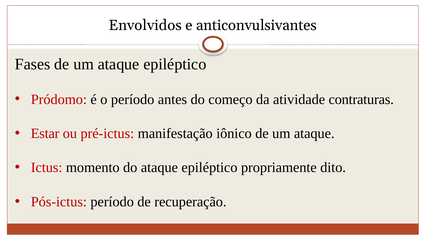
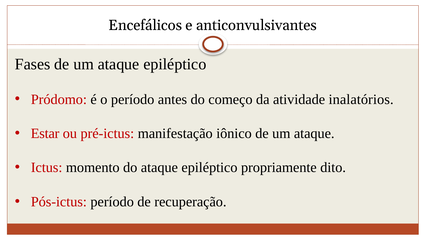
Envolvidos: Envolvidos -> Encefálicos (145, 25)
contraturas: contraturas -> inalatórios (361, 99)
